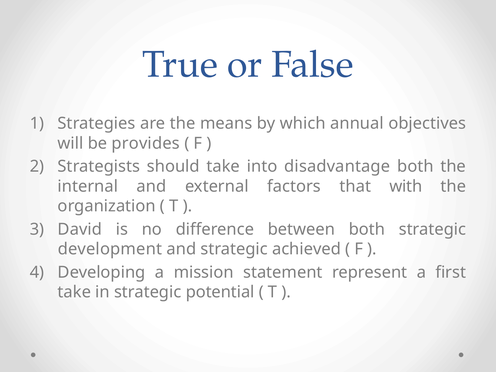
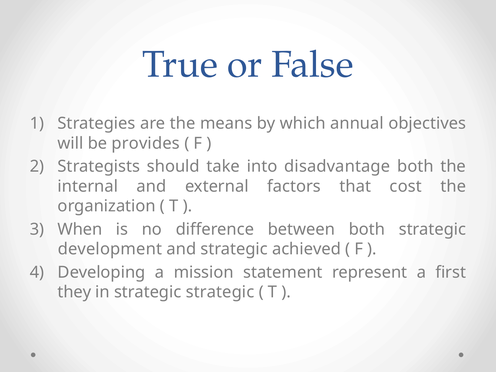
with: with -> cost (406, 186)
David: David -> When (80, 229)
take: take -> they (74, 292)
strategic potential: potential -> strategic (220, 292)
